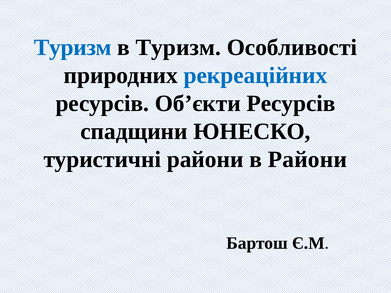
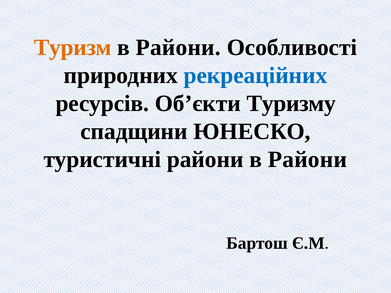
Туризм colour: blue -> orange (73, 48)
Туризм: Туризм -> Райони (178, 48)
Об’єкти Ресурсів: Ресурсів -> Туризму (291, 104)
